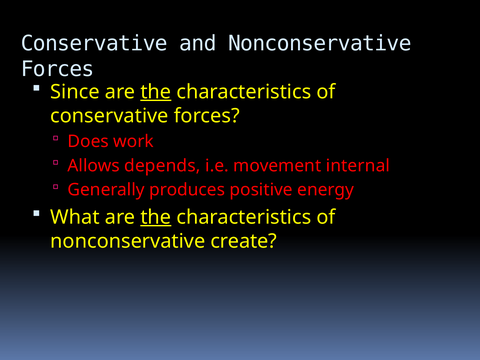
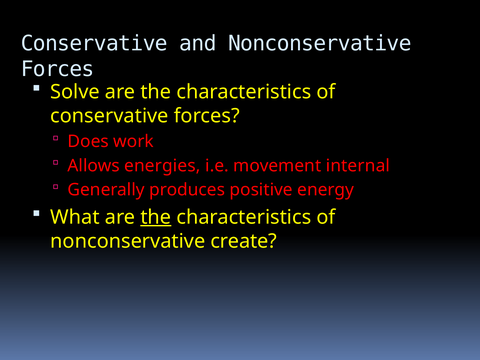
Since: Since -> Solve (75, 92)
the underline: present -> none (156, 92)
depends: depends -> energies (162, 166)
